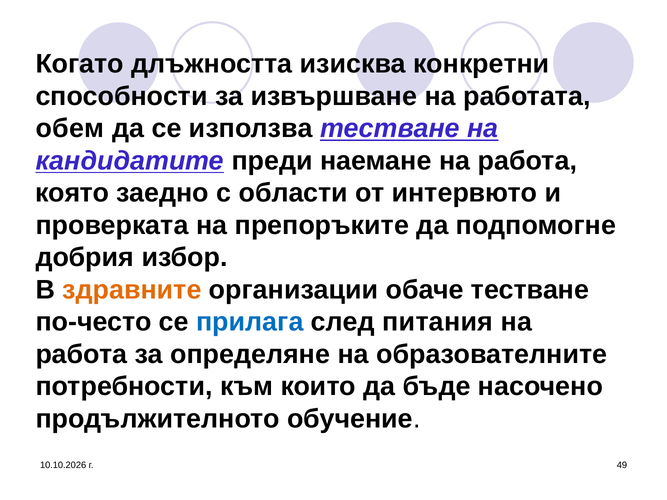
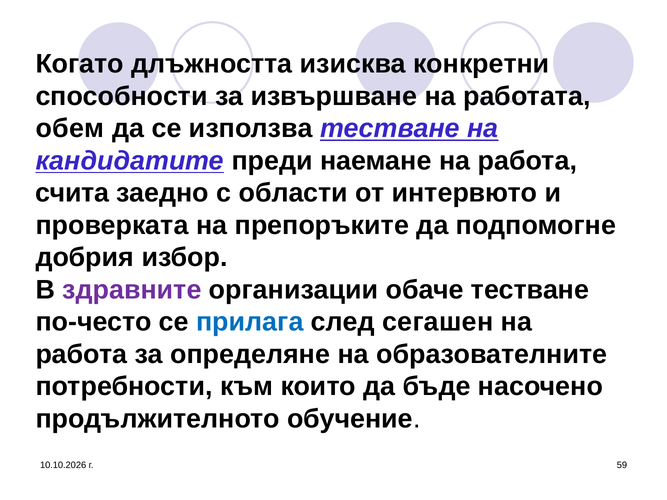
която: която -> счита (72, 193)
здравните colour: orange -> purple (132, 290)
питания: питания -> сегашен (438, 322)
49: 49 -> 59 (622, 465)
